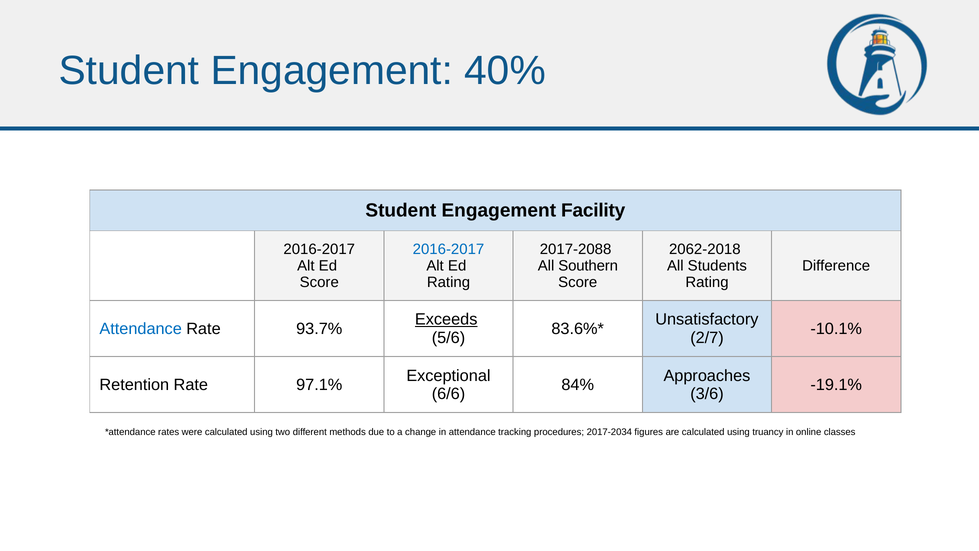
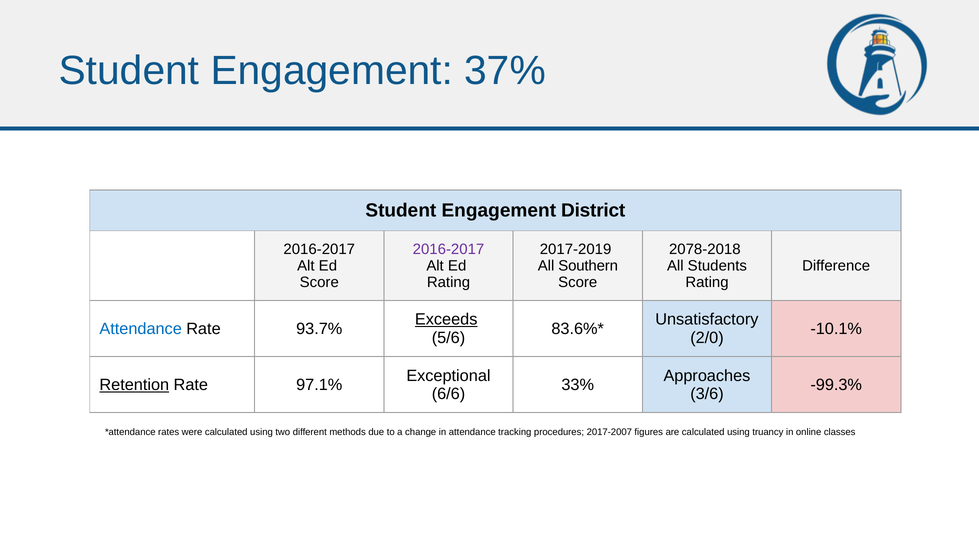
40%: 40% -> 37% (505, 71)
Facility: Facility -> District (593, 211)
2016-2017 colour: blue -> purple (448, 249)
2017-2088: 2017-2088 -> 2017-2019 (576, 249)
2062-2018: 2062-2018 -> 2078-2018 (705, 249)
2/7: 2/7 -> 2/0 (707, 338)
Retention underline: none -> present (134, 385)
84%: 84% -> 33% (578, 385)
-19.1%: -19.1% -> -99.3% (836, 385)
2017-2034: 2017-2034 -> 2017-2007 (609, 432)
